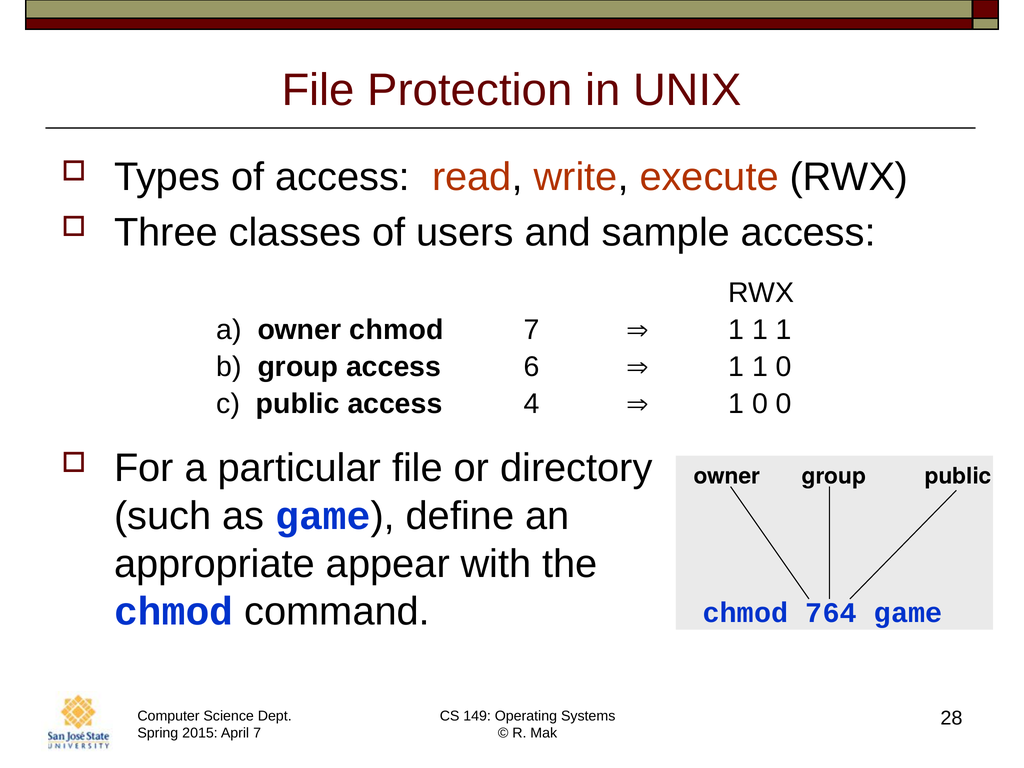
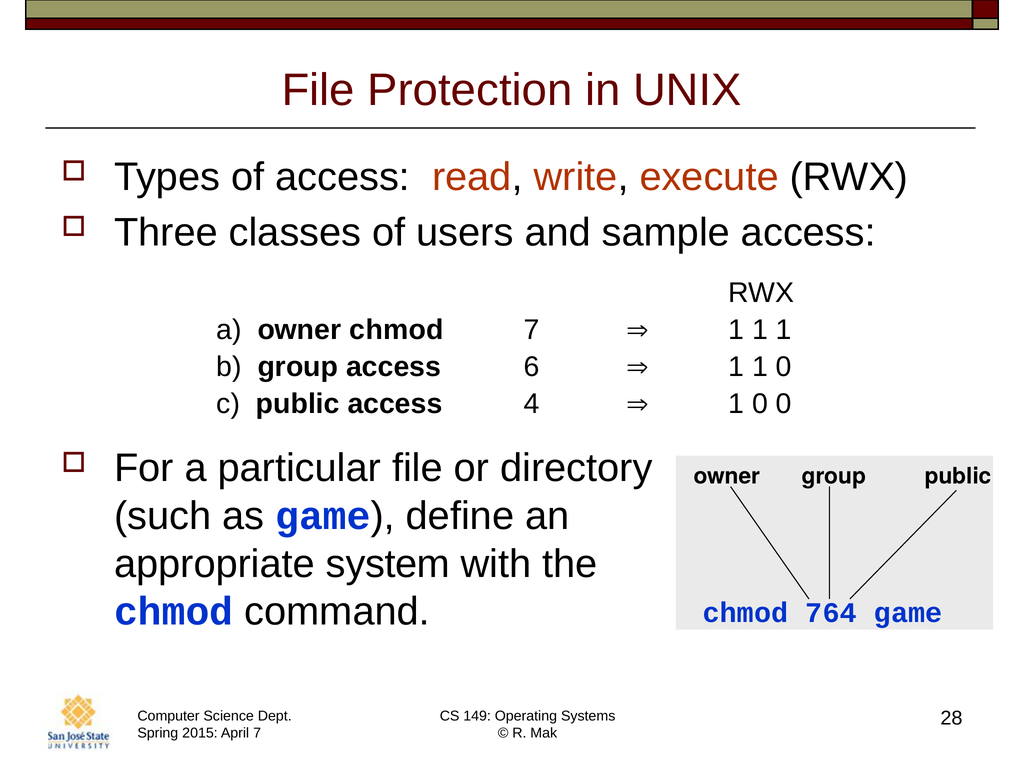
appear: appear -> system (388, 564)
